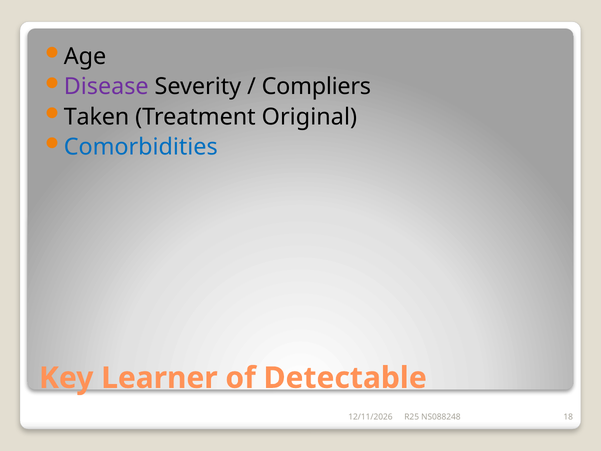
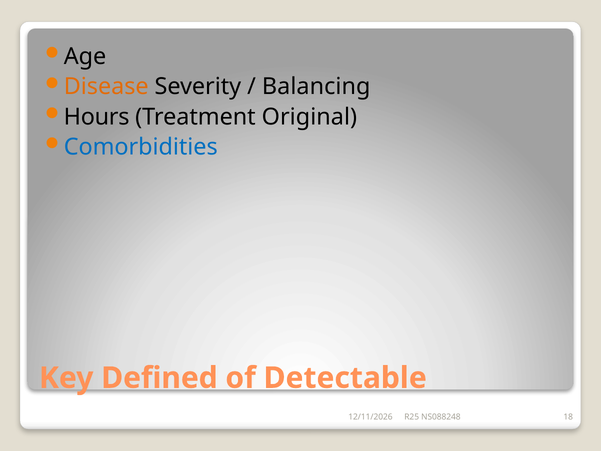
Disease colour: purple -> orange (106, 87)
Compliers: Compliers -> Balancing (316, 87)
Taken: Taken -> Hours (97, 117)
Learner: Learner -> Defined (159, 378)
